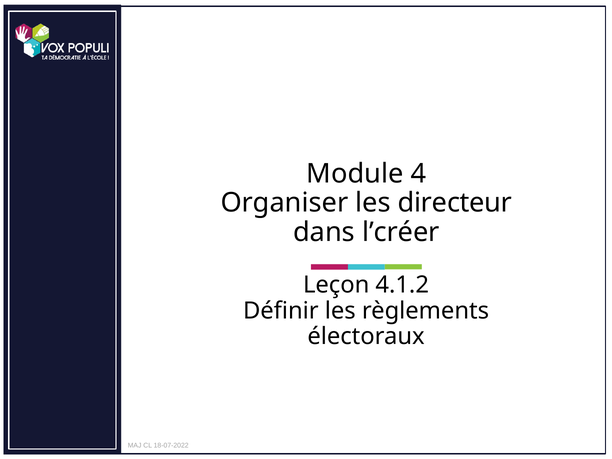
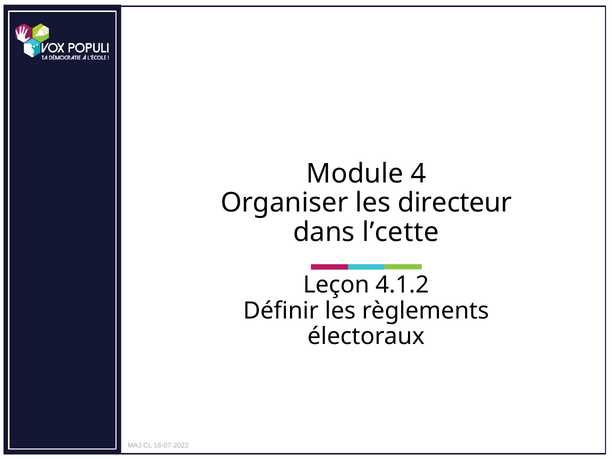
l’créer: l’créer -> l’cette (401, 232)
